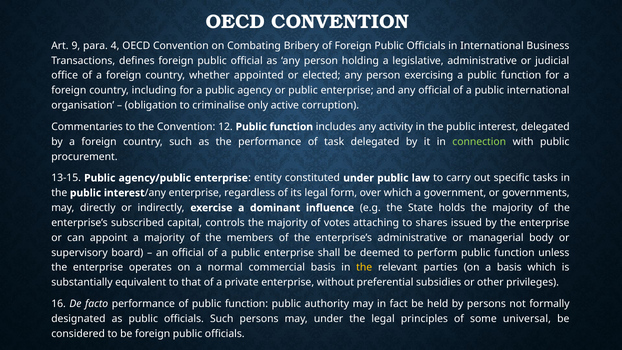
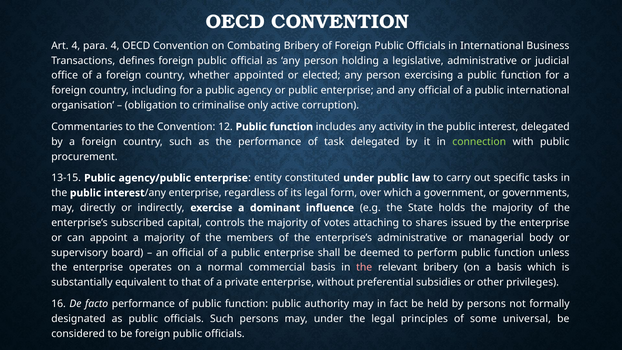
Art 9: 9 -> 4 (76, 46)
the colour: yellow -> pink (364, 267)
relevant parties: parties -> bribery (441, 267)
